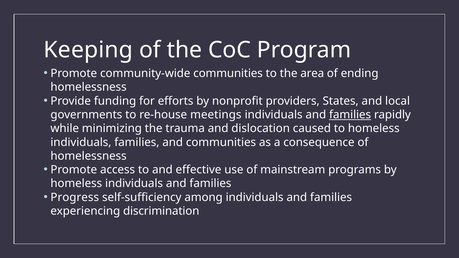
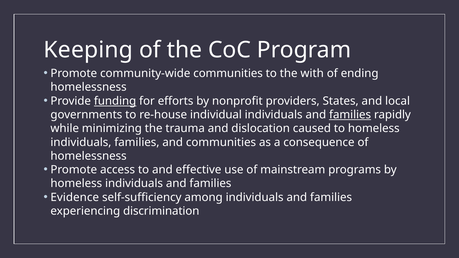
area: area -> with (312, 74)
funding underline: none -> present (115, 101)
meetings: meetings -> individual (216, 115)
Progress: Progress -> Evidence (75, 197)
